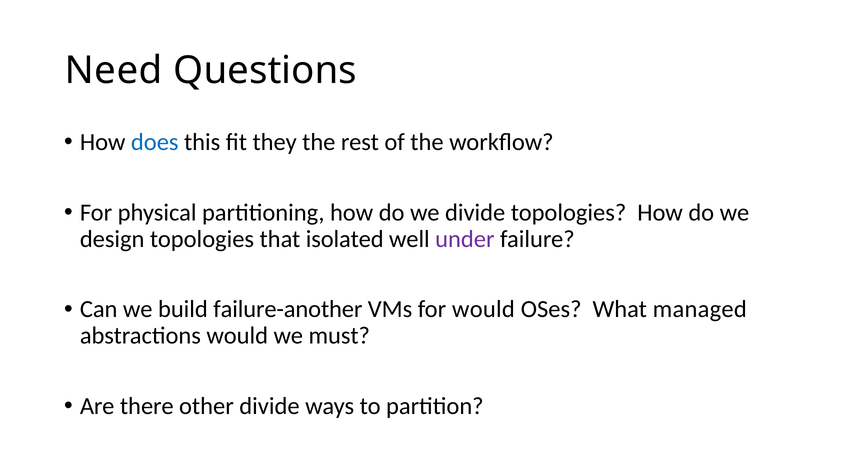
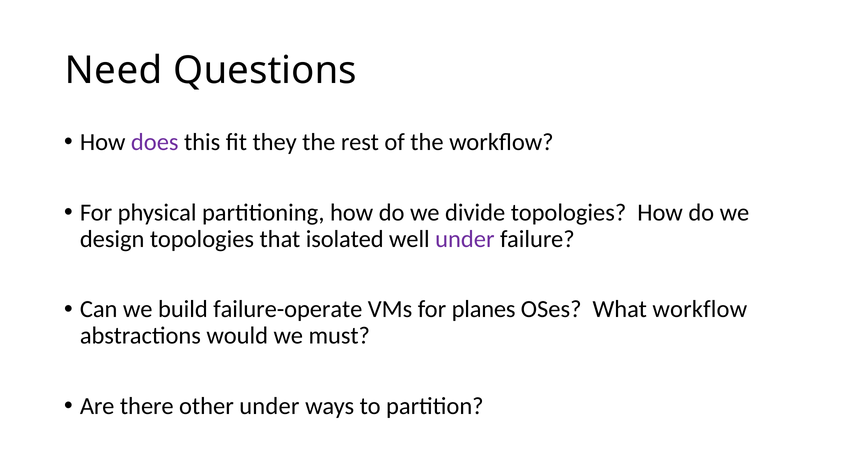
does colour: blue -> purple (155, 142)
failure-another: failure-another -> failure-operate (288, 309)
for would: would -> planes (484, 309)
What managed: managed -> workflow (700, 309)
other divide: divide -> under (269, 406)
